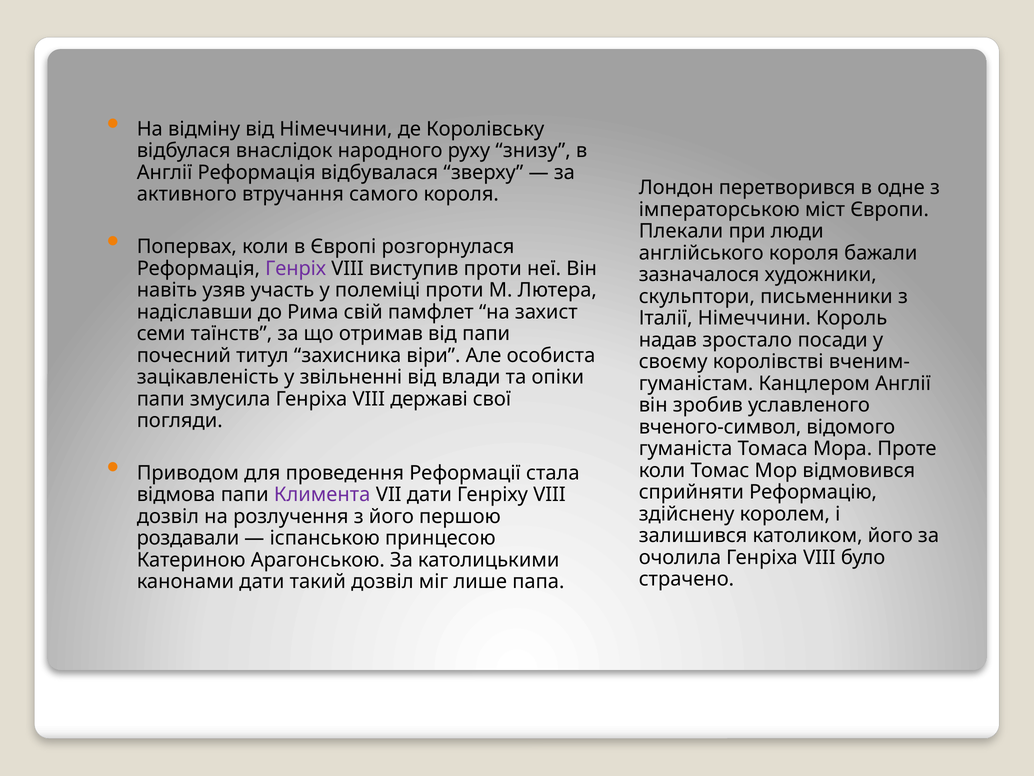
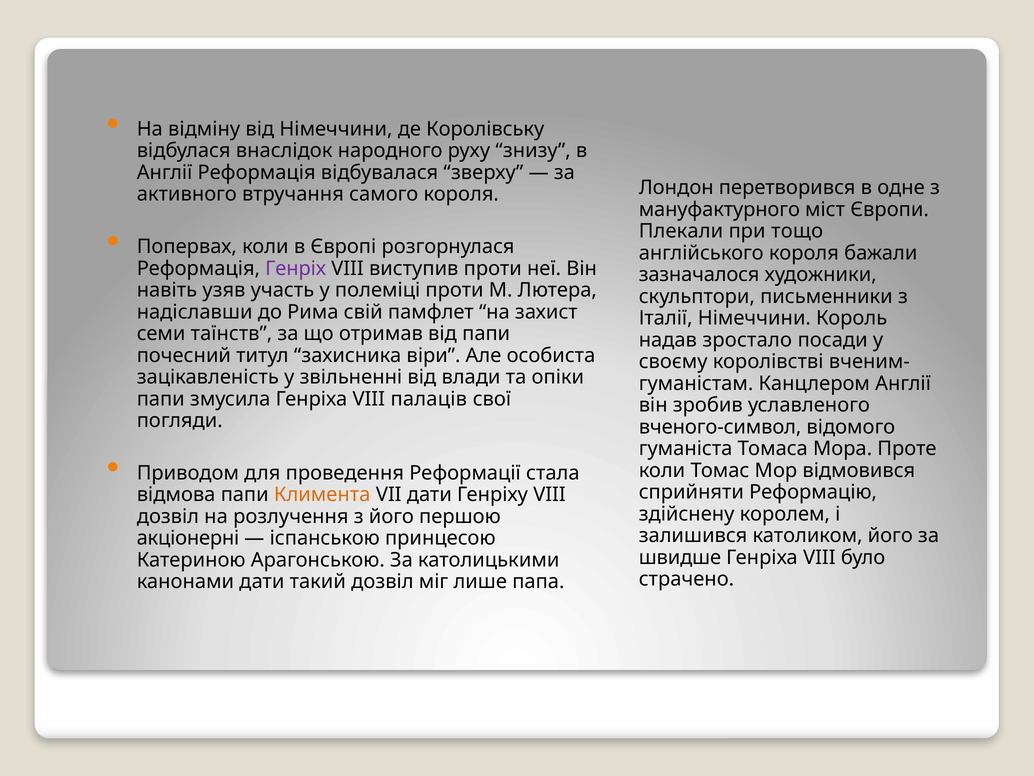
імператорською: імператорською -> мануфактурного (719, 209)
люди: люди -> тощо (797, 231)
державі: державі -> палаців (429, 399)
Климента colour: purple -> orange (322, 494)
роздавали: роздавали -> акціонерні (188, 538)
очолила: очолила -> швидше (680, 557)
